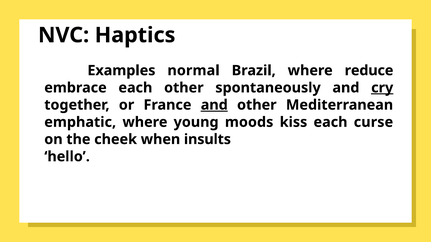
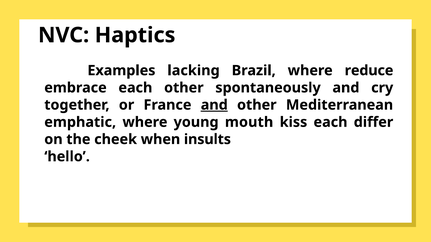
normal: normal -> lacking (194, 71)
cry underline: present -> none (382, 88)
moods: moods -> mouth (249, 122)
curse: curse -> differ (373, 122)
